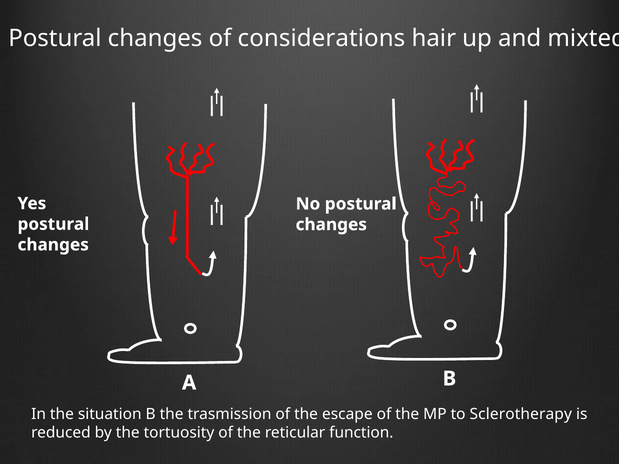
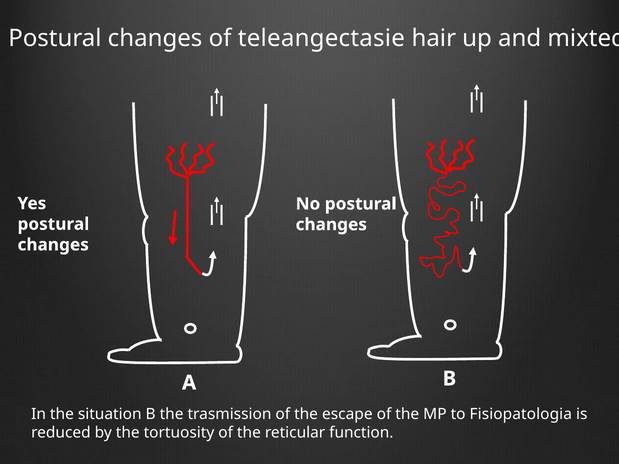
considerations: considerations -> teleangectasie (321, 38)
Sclerotherapy: Sclerotherapy -> Fisiopatologia (521, 414)
